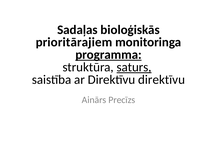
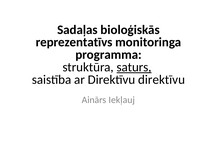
prioritārajiem: prioritārajiem -> reprezentatīvs (74, 42)
programma underline: present -> none (108, 55)
Precīzs: Precīzs -> Iekļauj (122, 100)
